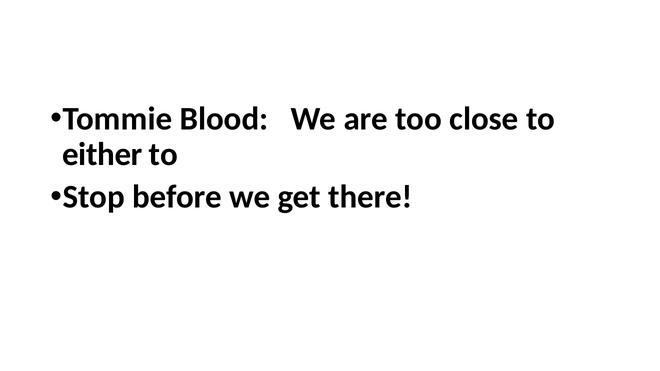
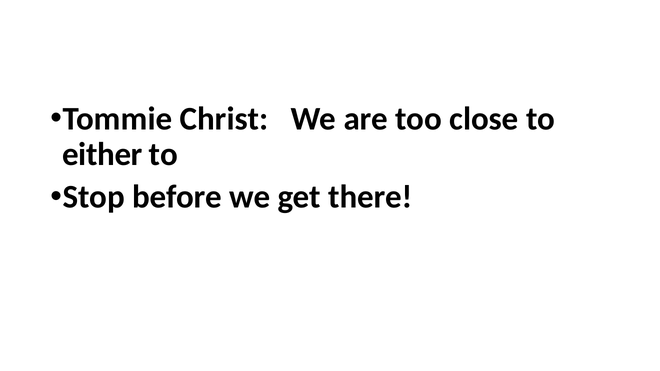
Blood: Blood -> Christ (224, 119)
